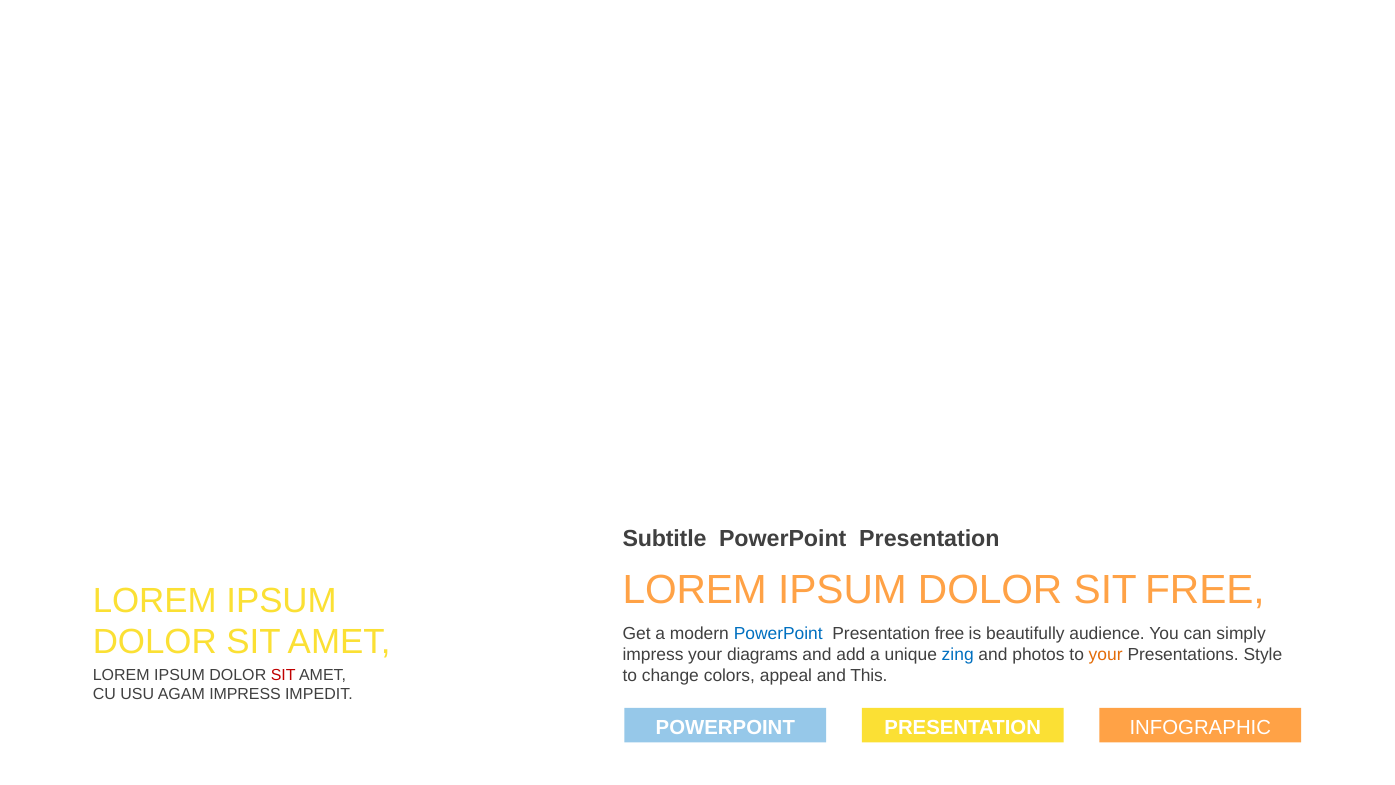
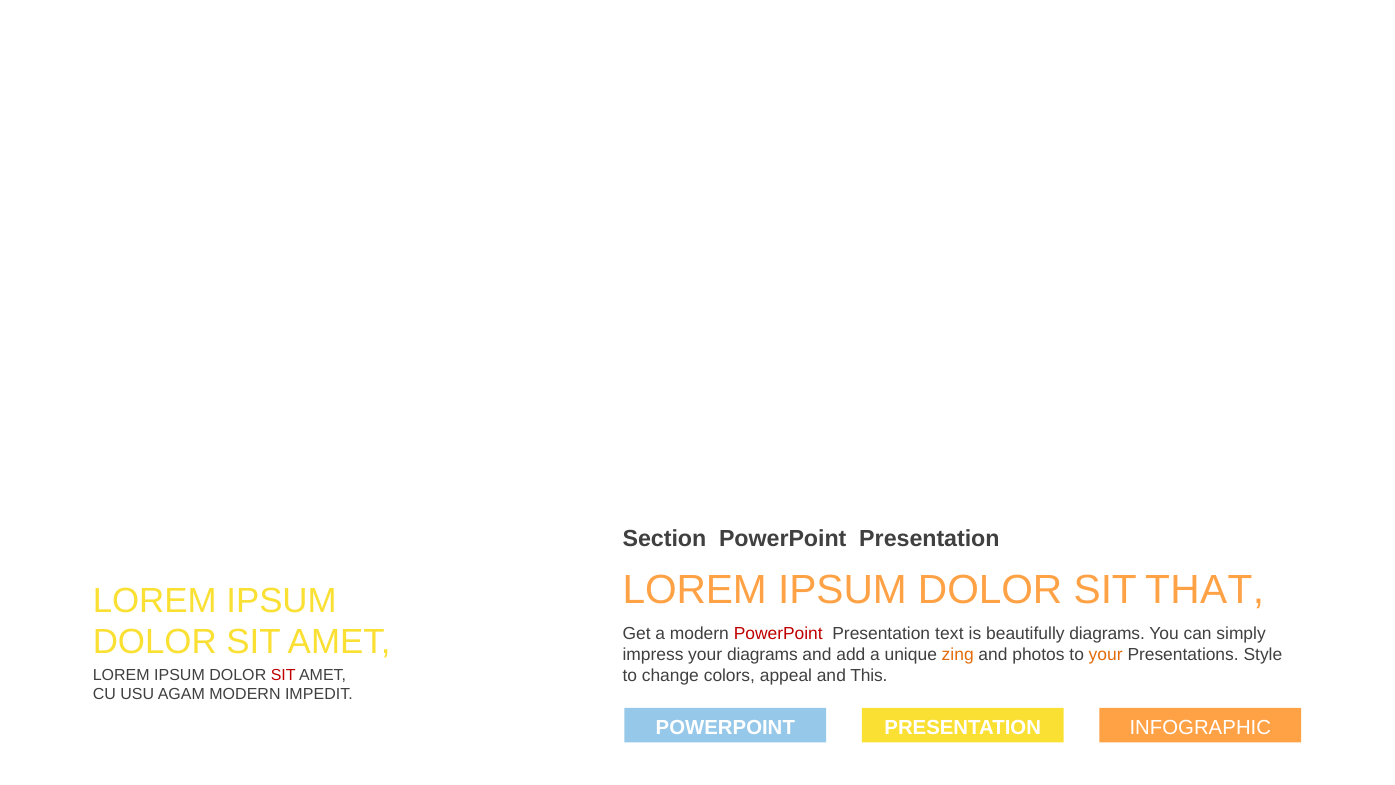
Subtitle: Subtitle -> Section (664, 539)
SIT FREE: FREE -> THAT (1205, 589)
PowerPoint colour: blue -> red (778, 634)
Presentation free: free -> text (949, 634)
beautifully audience: audience -> diagrams (1107, 634)
zing colour: blue -> orange (958, 655)
AGAM IMPRESS: IMPRESS -> MODERN (245, 694)
